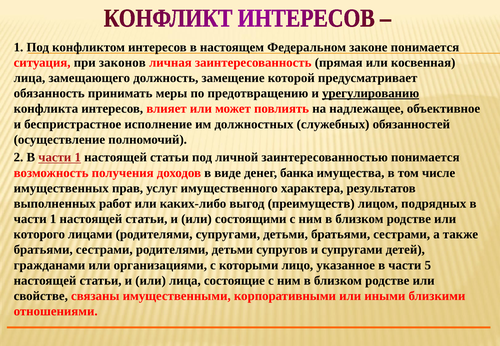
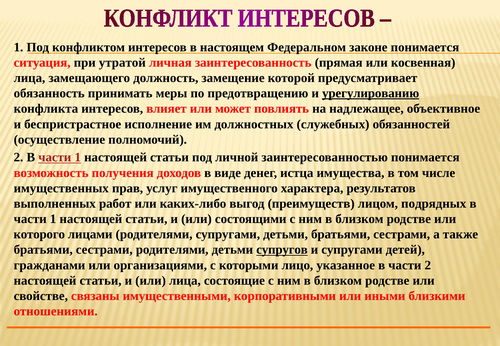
законов: законов -> утратой (122, 63)
банка: банка -> истца (297, 173)
супругов underline: none -> present (282, 250)
части 5: 5 -> 2 (428, 265)
